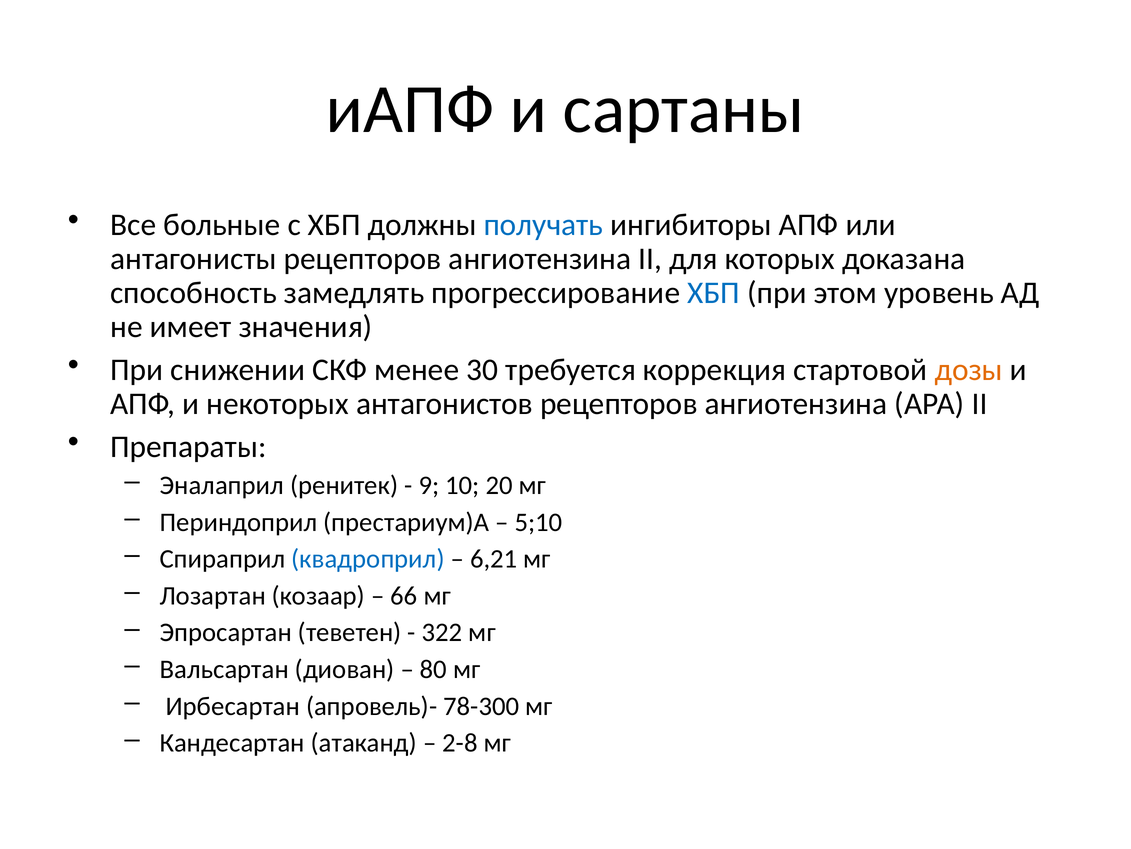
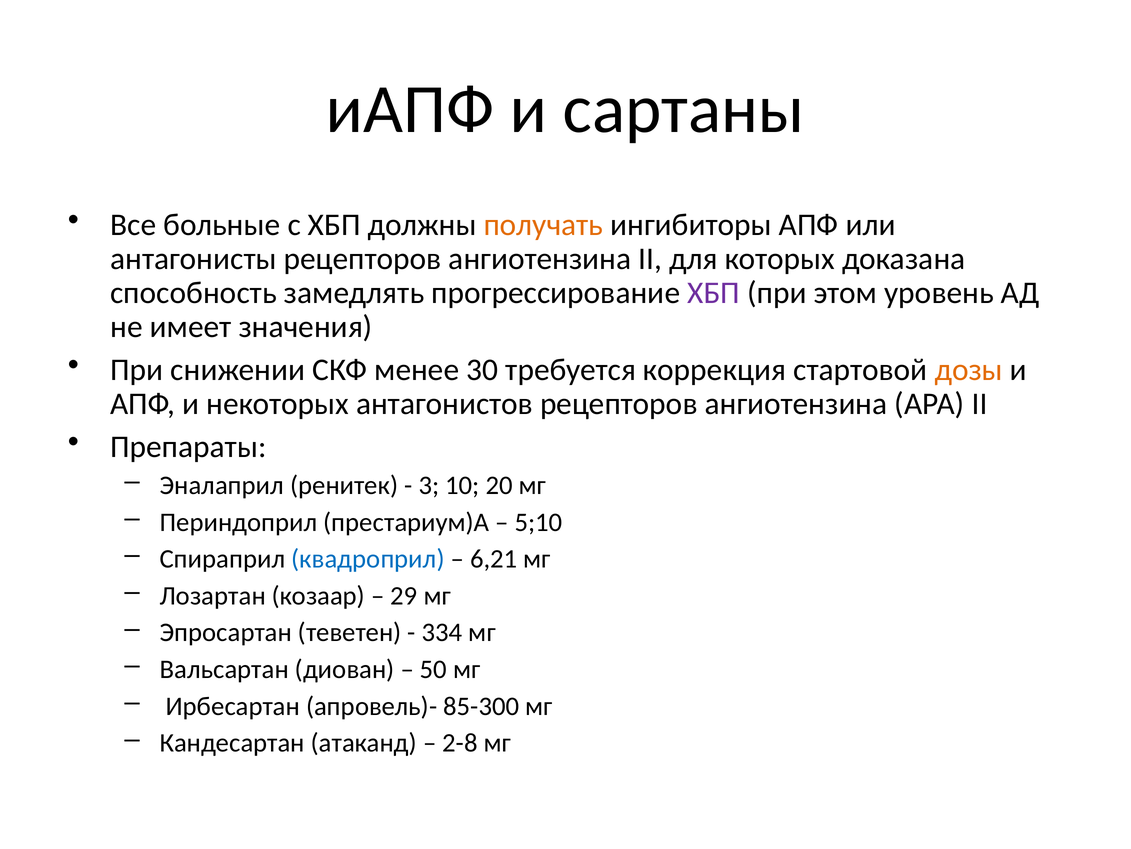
получать colour: blue -> orange (543, 225)
ХБП colour: blue -> purple (714, 293)
9: 9 -> 3 (429, 485)
66: 66 -> 29 (404, 595)
322: 322 -> 334 (442, 632)
80: 80 -> 50 (433, 669)
78-300: 78-300 -> 85-300 (481, 706)
